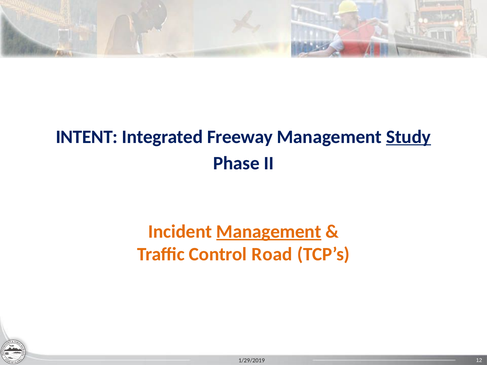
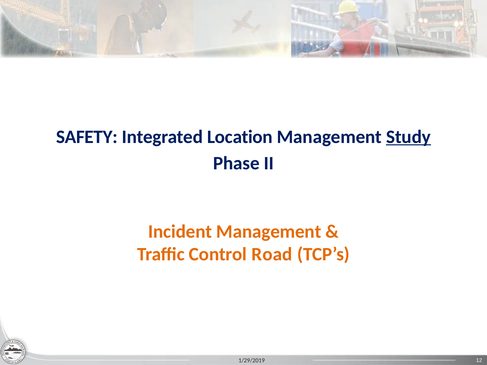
INTENT: INTENT -> SAFETY (87, 137)
Freeway: Freeway -> Location (240, 137)
Management underline: present -> none (269, 232)
